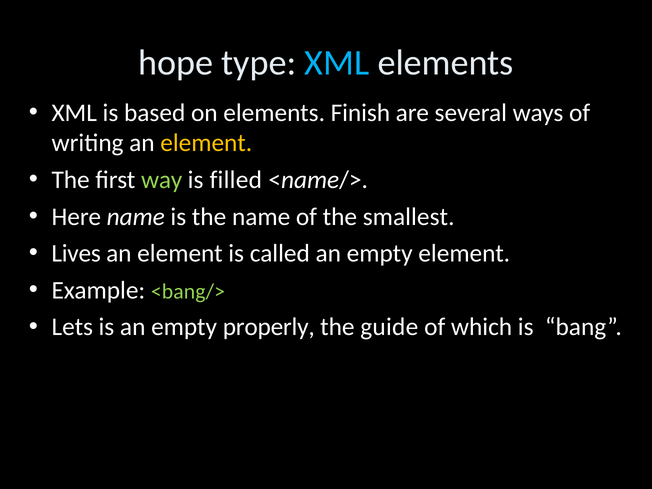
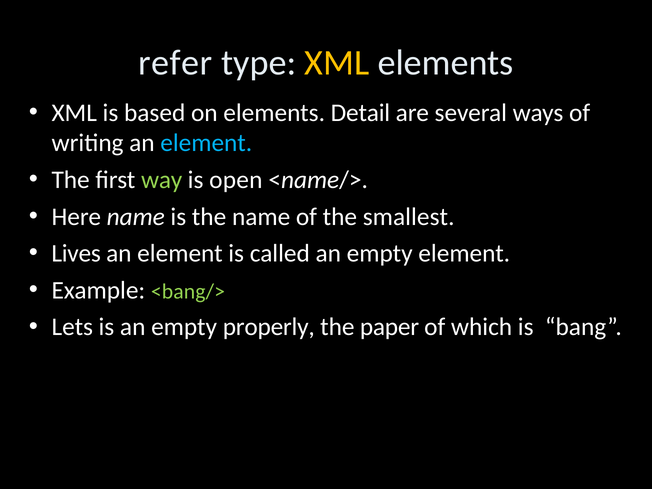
hope: hope -> refer (175, 63)
XML colour: light blue -> yellow (337, 63)
Finish: Finish -> Detail (360, 113)
element colour: yellow -> light blue (206, 143)
filled: filled -> open (236, 180)
guide: guide -> paper (390, 327)
